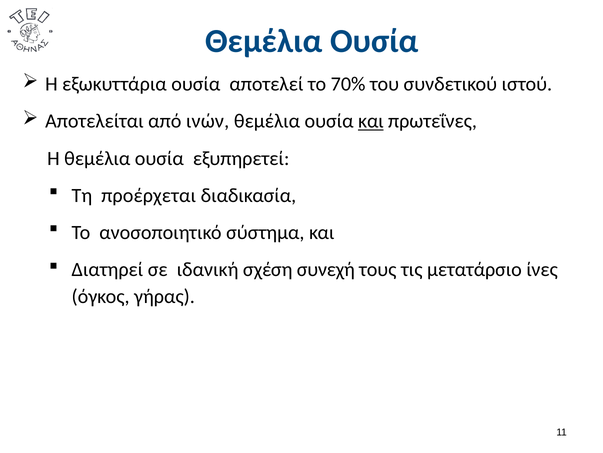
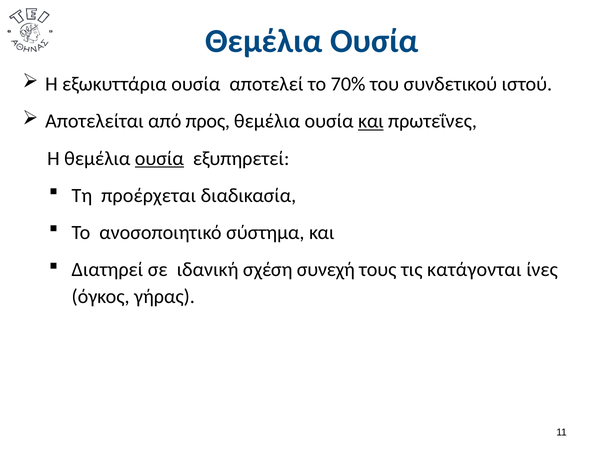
ινών: ινών -> προς (208, 121)
ουσία underline: none -> present (159, 158)
μετατάρσιο: μετατάρσιο -> κατάγονται (474, 269)
